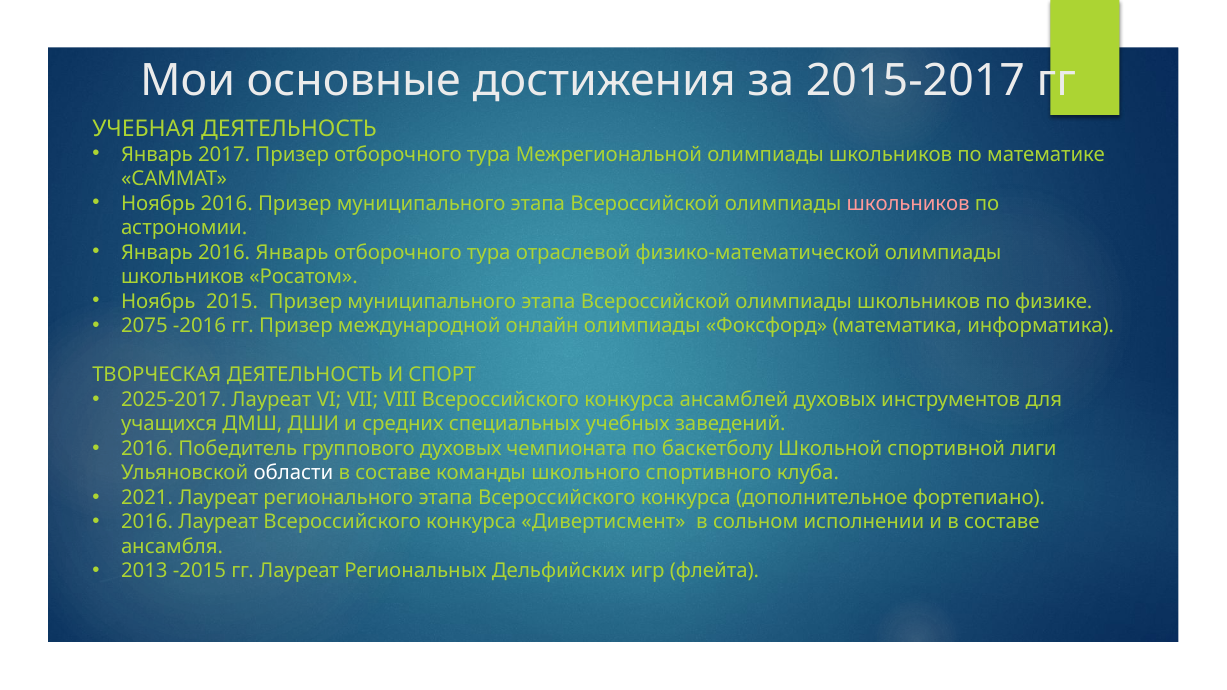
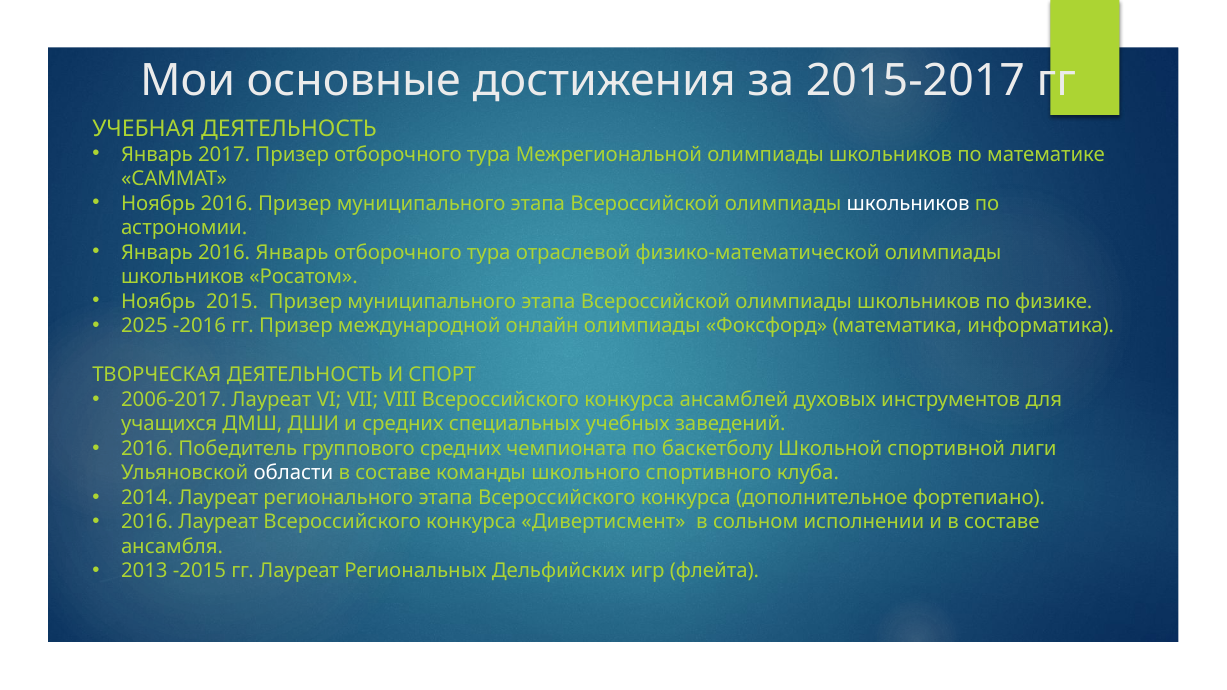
школьников colour: pink -> white (908, 203)
2075: 2075 -> 2025 (144, 326)
2025-2017: 2025-2017 -> 2006-2017 (174, 400)
группового духовых: духовых -> средних (461, 449)
2021: 2021 -> 2014 (147, 498)
